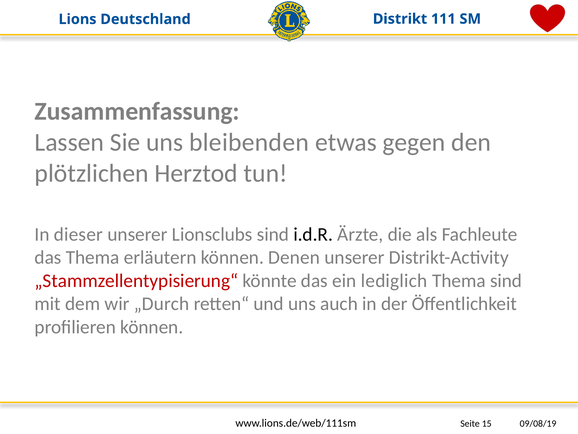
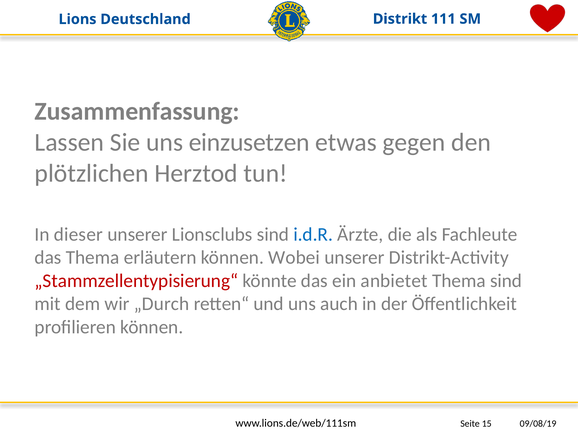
bleibenden: bleibenden -> einzusetzen (249, 142)
i.d.R colour: black -> blue (313, 234)
Denen: Denen -> Wobei (294, 257)
lediglich: lediglich -> anbietet (394, 280)
